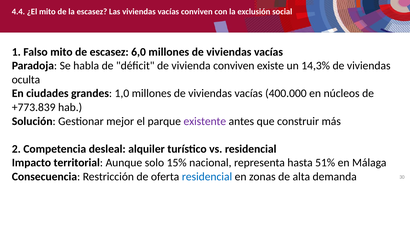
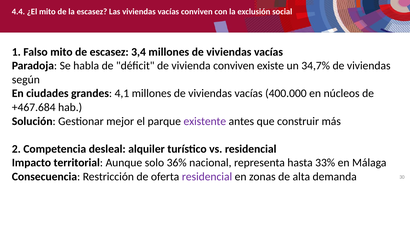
6,0: 6,0 -> 3,4 (139, 52)
14,3%: 14,3% -> 34,7% (316, 66)
oculta: oculta -> según (26, 79)
1,0: 1,0 -> 4,1 (122, 93)
+773.839: +773.839 -> +467.684 (34, 107)
15%: 15% -> 36% (177, 163)
51%: 51% -> 33% (325, 163)
residencial colour: blue -> purple (207, 176)
